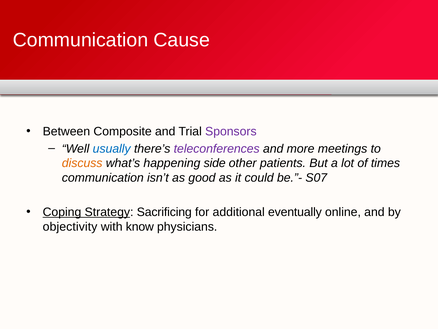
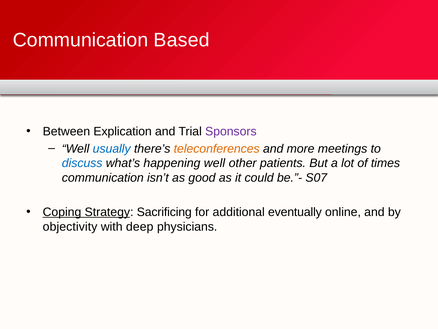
Cause: Cause -> Based (182, 40)
Composite: Composite -> Explication (123, 131)
teleconferences colour: purple -> orange (217, 148)
discuss colour: orange -> blue (82, 163)
happening side: side -> well (215, 163)
know: know -> deep (140, 226)
